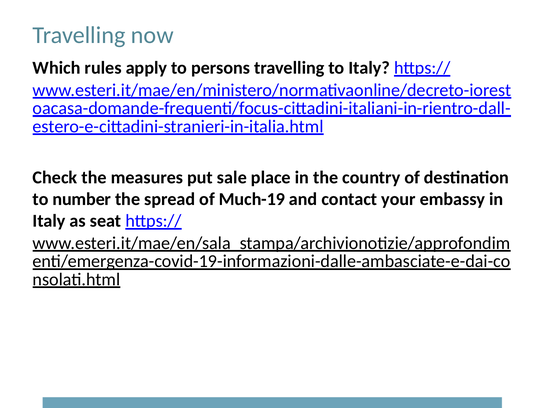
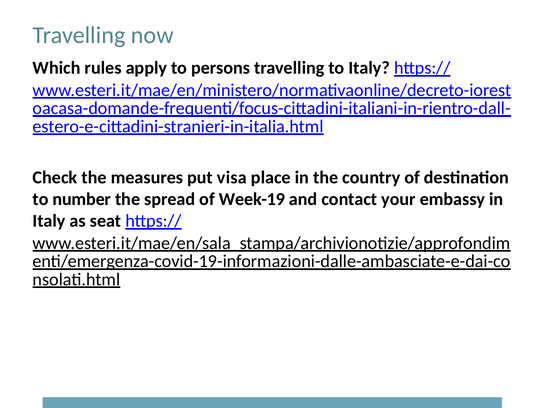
sale: sale -> visa (232, 177)
Much-19: Much-19 -> Week-19 (252, 199)
